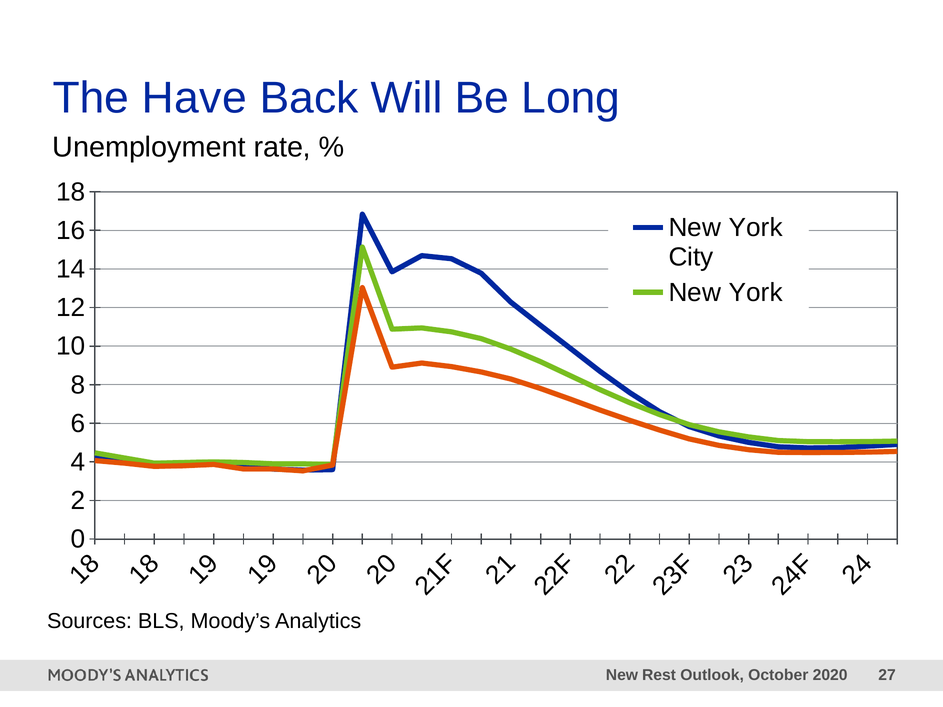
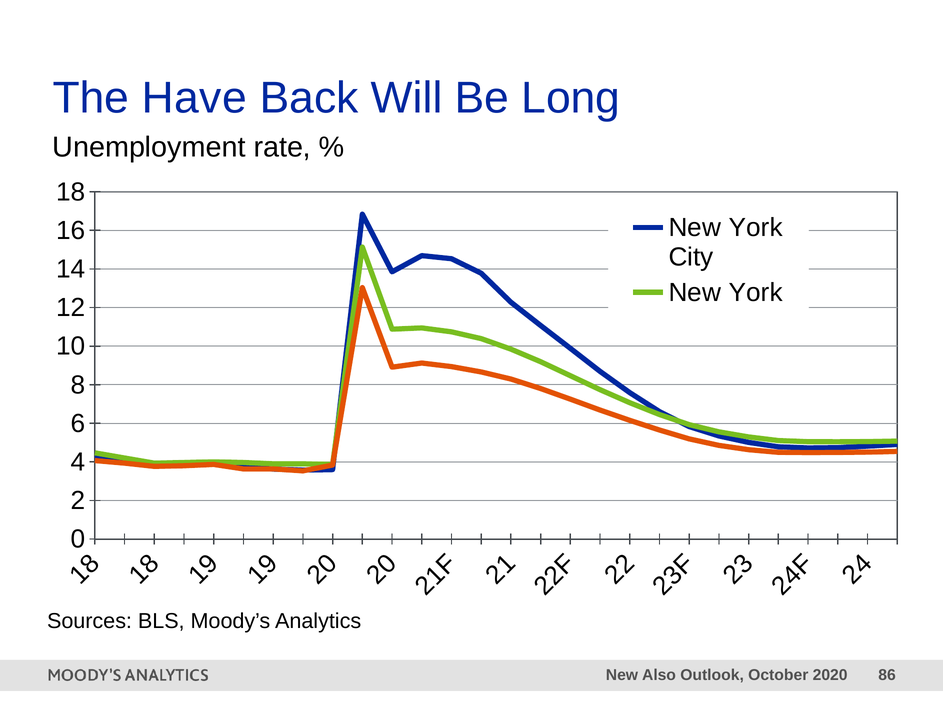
Rest: Rest -> Also (659, 676)
27: 27 -> 86 (887, 676)
